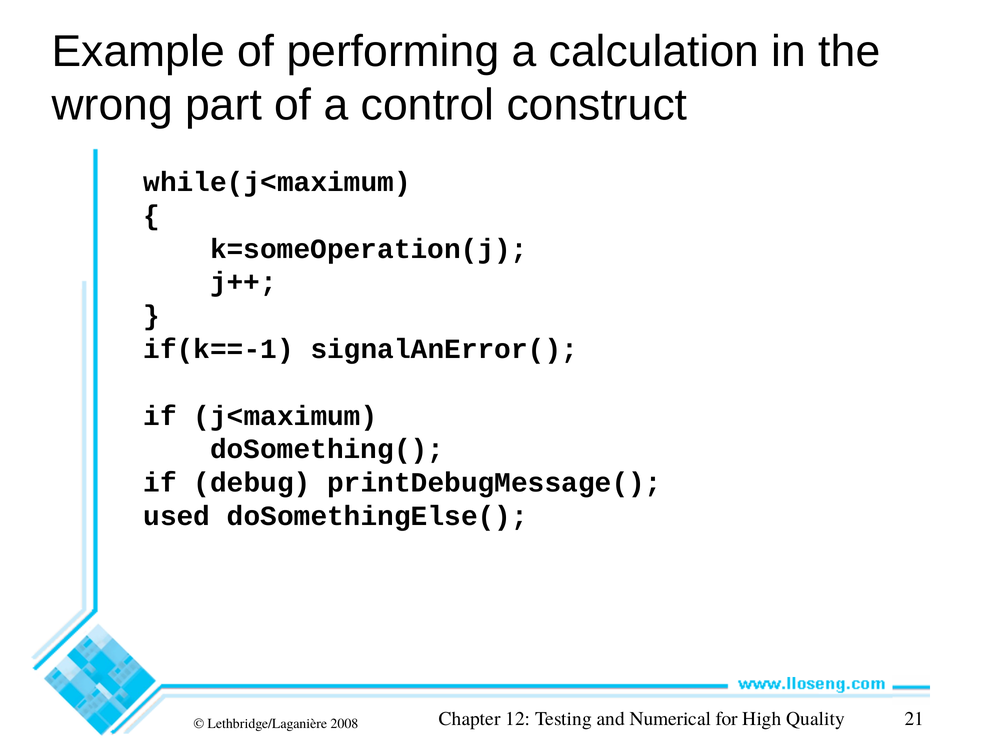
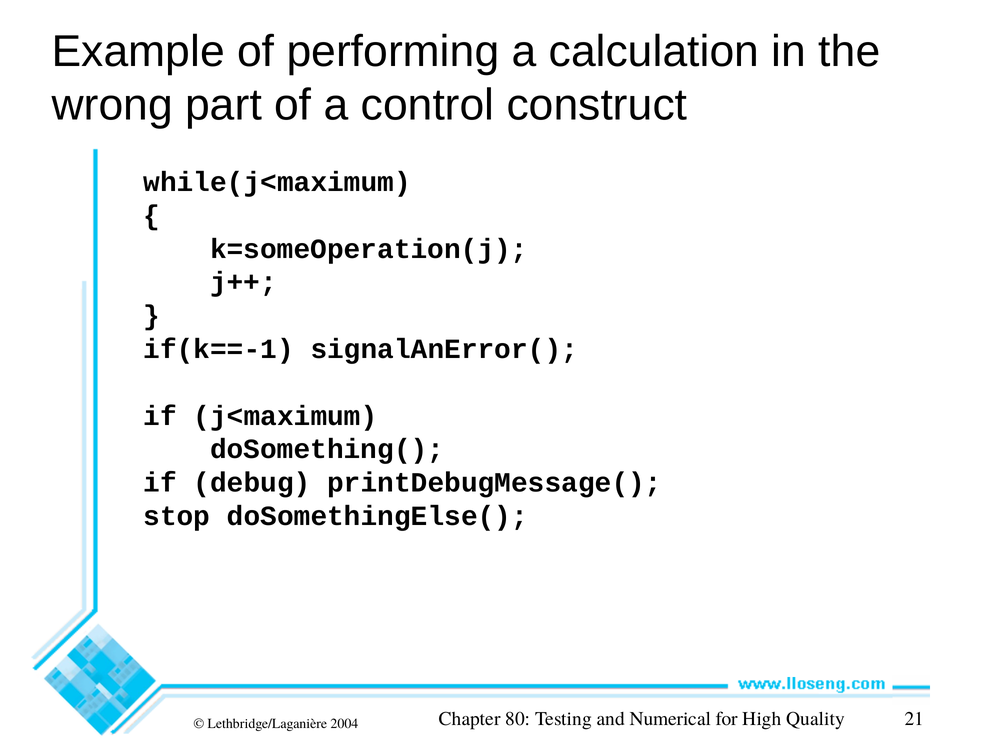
used: used -> stop (177, 516)
12: 12 -> 80 (518, 719)
2008: 2008 -> 2004 (344, 723)
